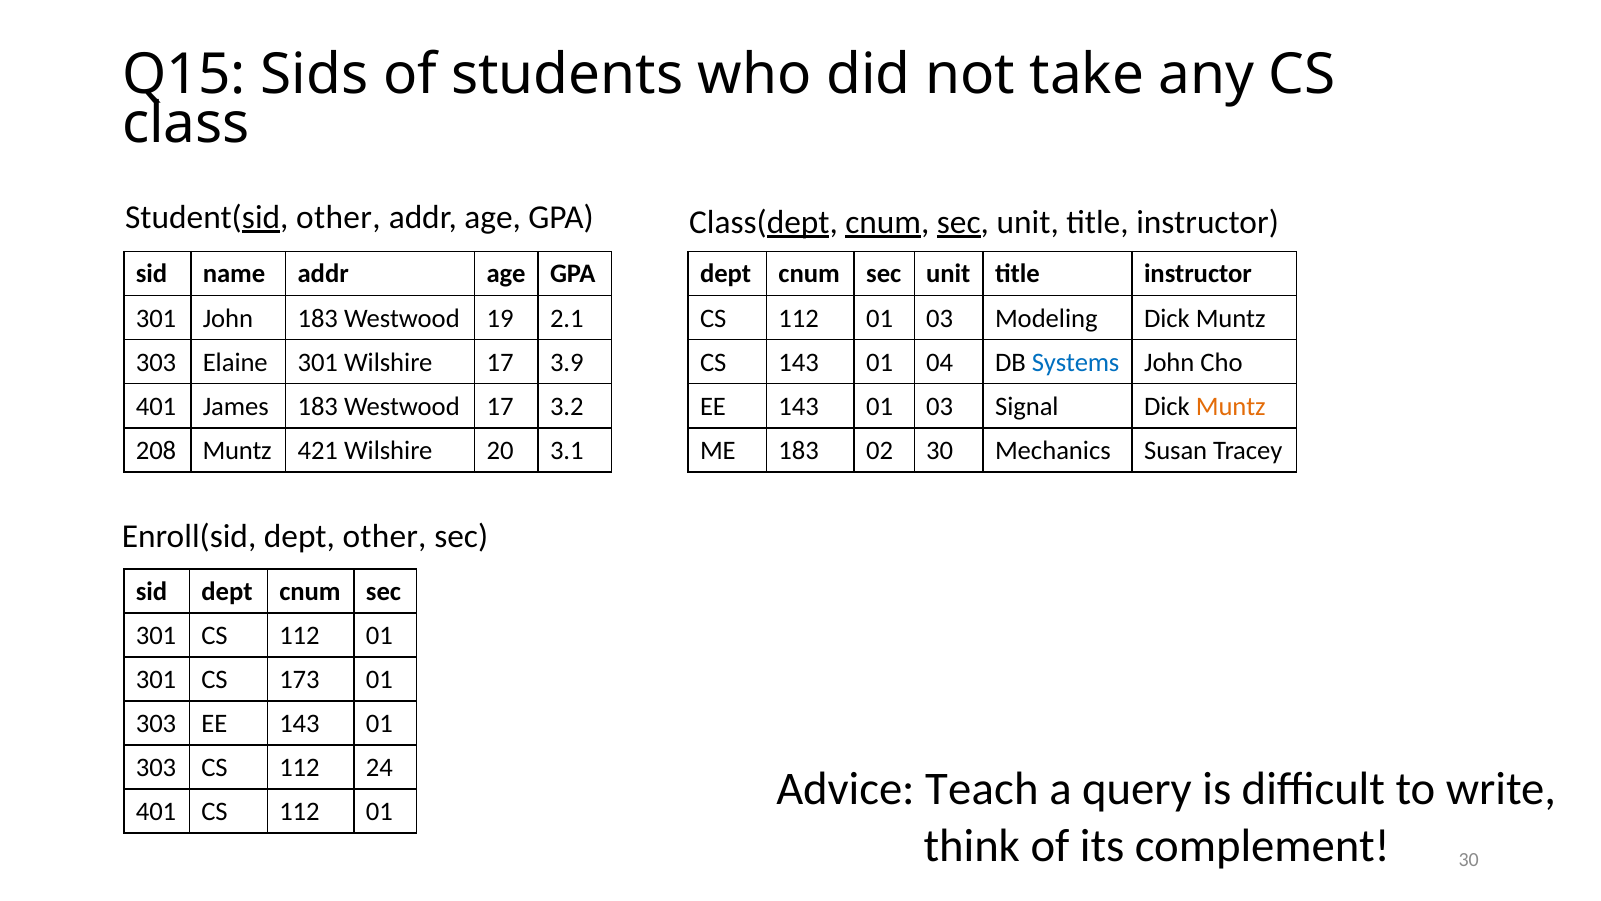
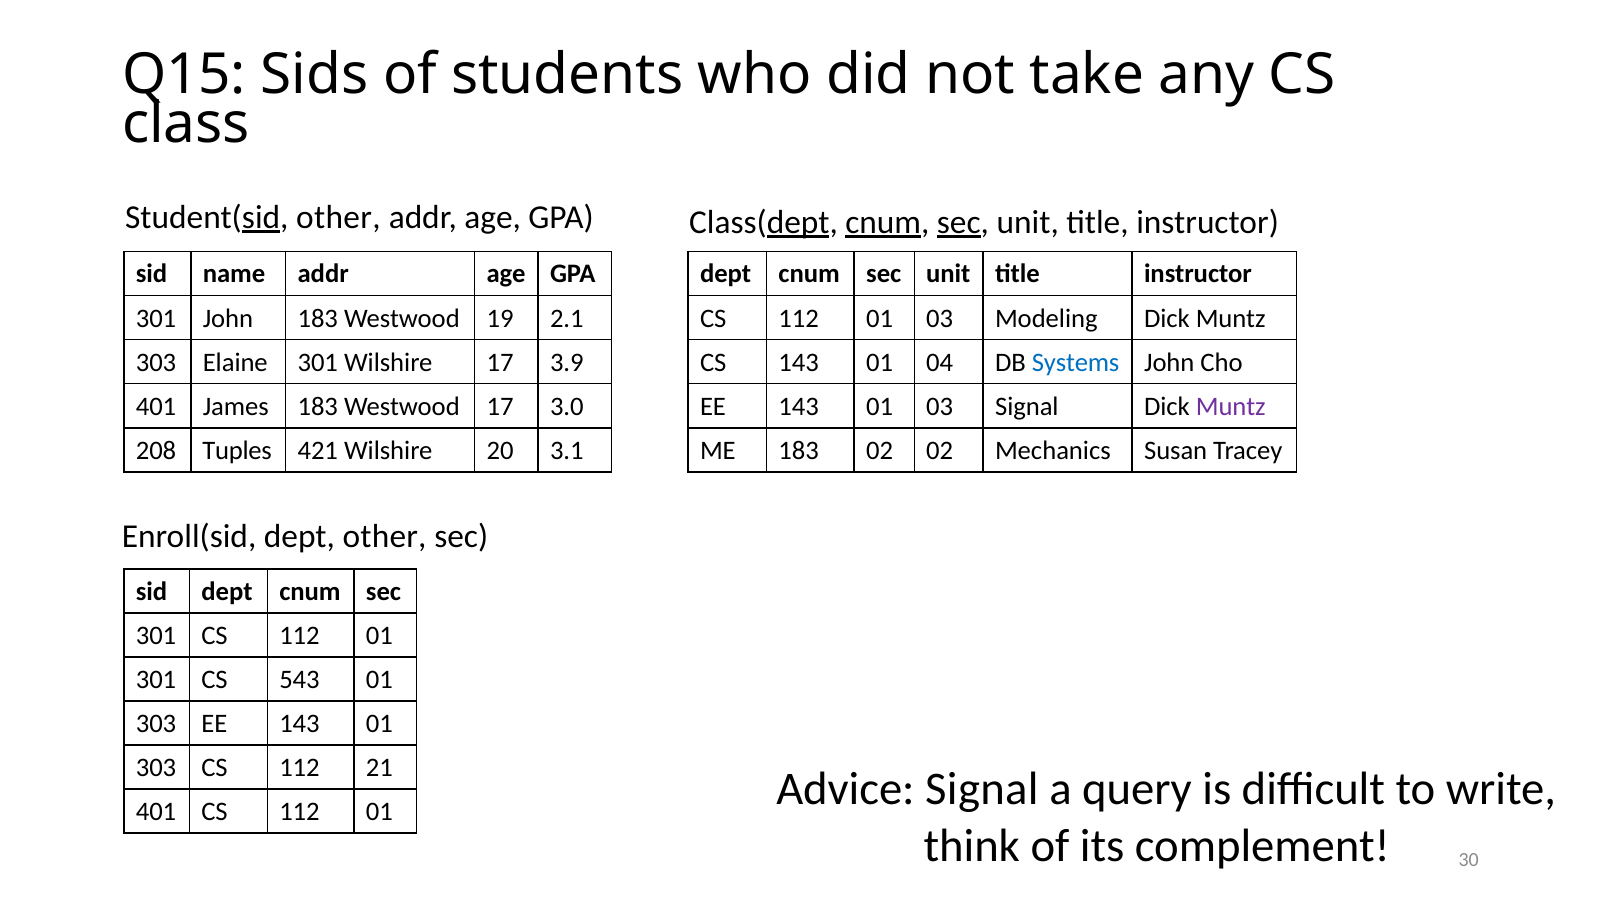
3.2: 3.2 -> 3.0 (567, 406)
Muntz colour: orange -> purple (1231, 406)
208 Muntz: Muntz -> Tuples (237, 450)
02 30: 30 -> 02 (940, 450)
173: 173 -> 543 (299, 679)
24: 24 -> 21 (379, 767)
Advice Teach: Teach -> Signal (982, 789)
